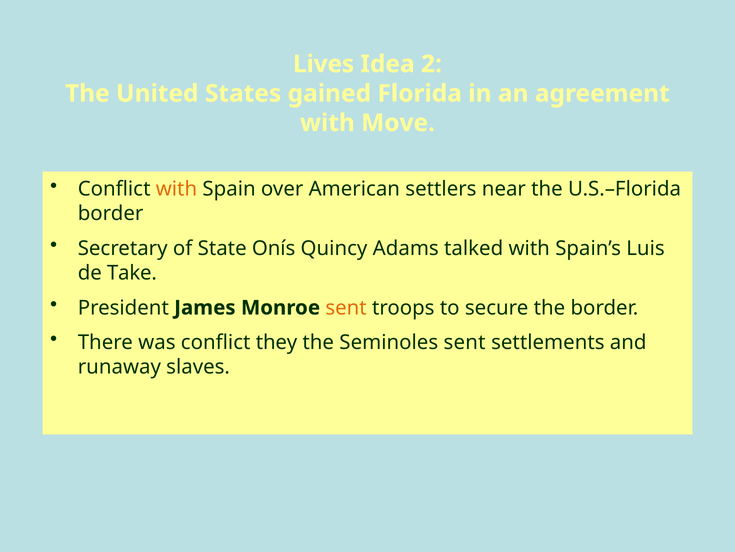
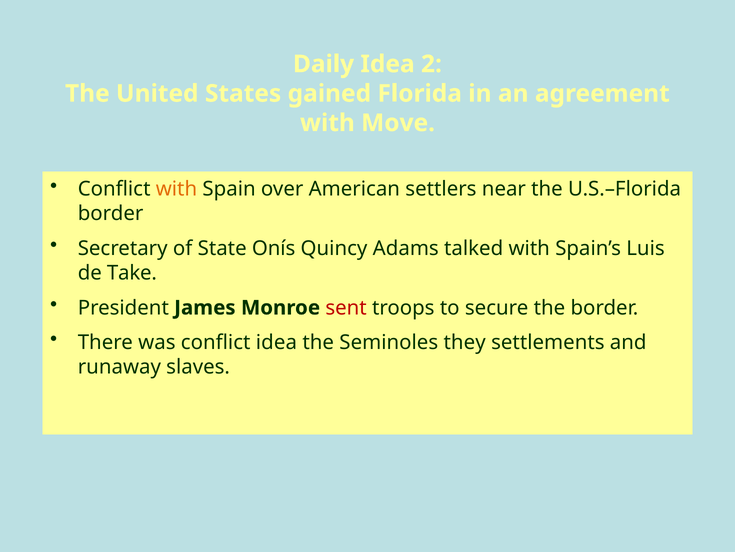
Lives: Lives -> Daily (324, 64)
sent colour: orange -> red (346, 307)
conflict they: they -> idea (276, 342)
Seminoles sent: sent -> they (465, 342)
